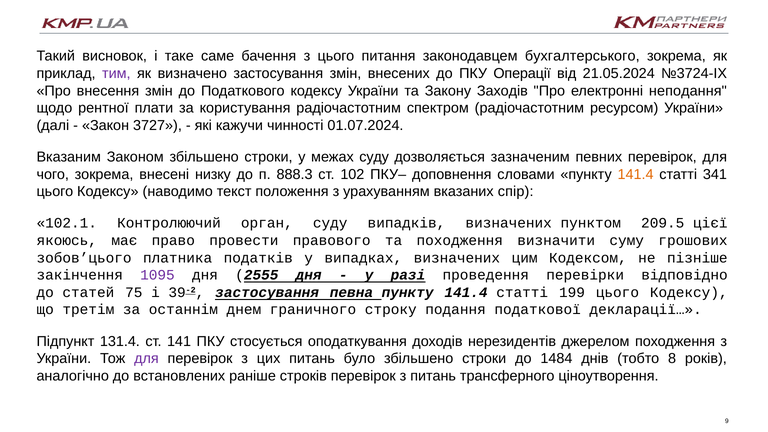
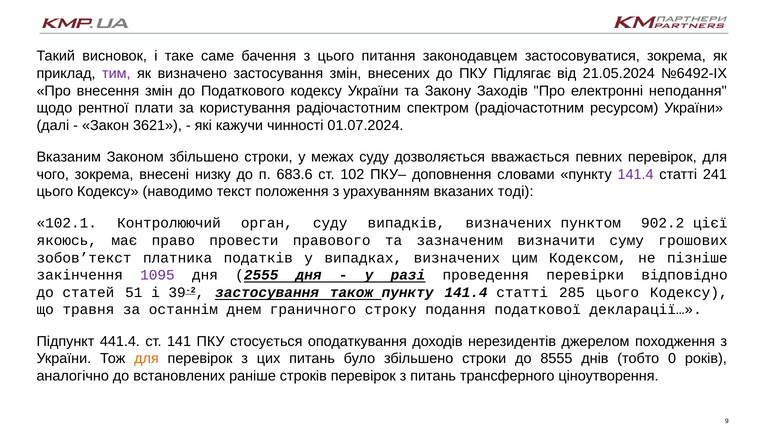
бухгалтерського: бухгалтерського -> застосовуватися (582, 56)
Операції: Операції -> Підлягає (522, 73)
№3724-ІХ: №3724-ІХ -> №6492-ІХ (694, 73)
3727: 3727 -> 3621 (157, 125)
зазначеним: зазначеним -> вважається (530, 157)
888.3: 888.3 -> 683.6 (295, 174)
141.4 colour: orange -> purple (636, 174)
341: 341 -> 241 (715, 174)
спір: спір -> тоді (516, 192)
209.5: 209.5 -> 902.2 (663, 223)
та походження: походження -> зазначеним (460, 241)
зобов’цього: зобов’цього -> зобов’текст (84, 258)
75: 75 -> 51 (134, 292)
певна: певна -> також (351, 292)
199: 199 -> 285 (572, 292)
третім: третім -> травня (88, 310)
131.4: 131.4 -> 441.4 (120, 341)
для colour: purple -> orange (146, 359)
1484: 1484 -> 8555 (556, 359)
8: 8 -> 0 (672, 359)
